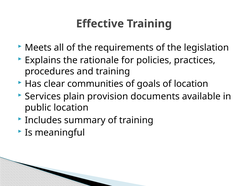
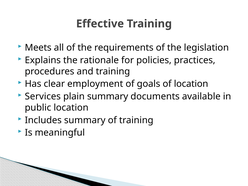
communities: communities -> employment (95, 84)
plain provision: provision -> summary (108, 96)
